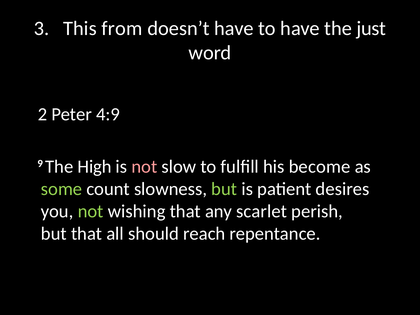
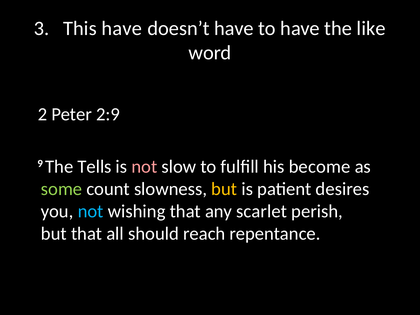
This from: from -> have (122, 28)
just: just -> like (371, 28)
4:9: 4:9 -> 2:9 (108, 114)
High: High -> Tells (95, 167)
but colour: light green -> yellow (224, 189)
not colour: light green -> light blue (91, 211)
